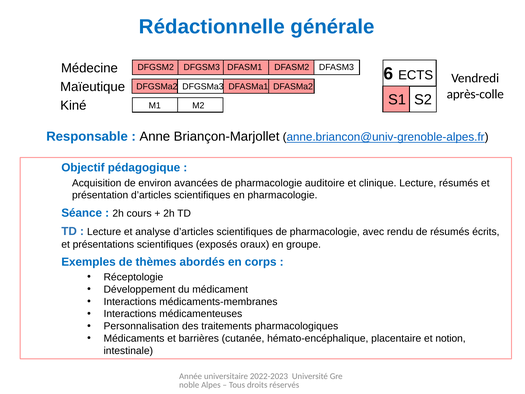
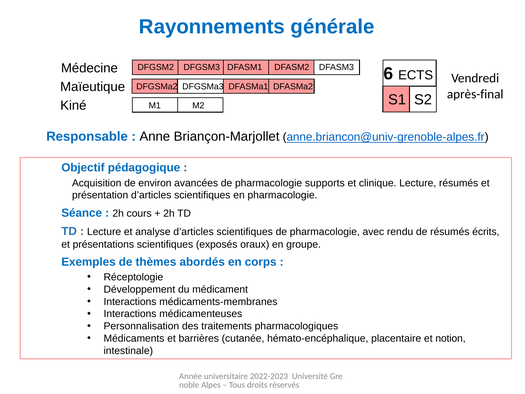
Rédactionnelle: Rédactionnelle -> Rayonnements (212, 27)
après-colle: après-colle -> après-final (475, 94)
auditoire: auditoire -> supports (325, 183)
